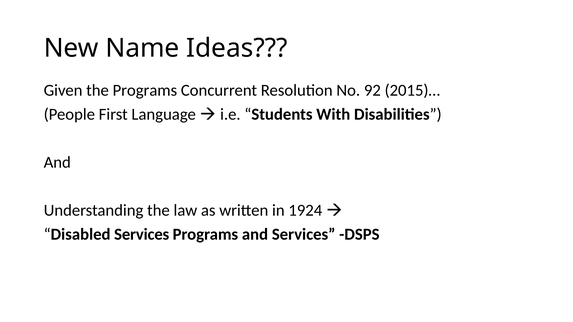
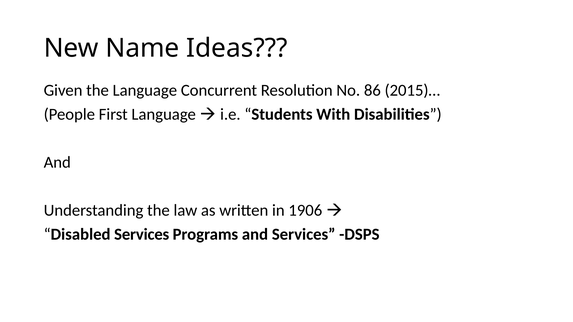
the Programs: Programs -> Language (145, 91)
92: 92 -> 86 (372, 91)
1924: 1924 -> 1906 (305, 211)
